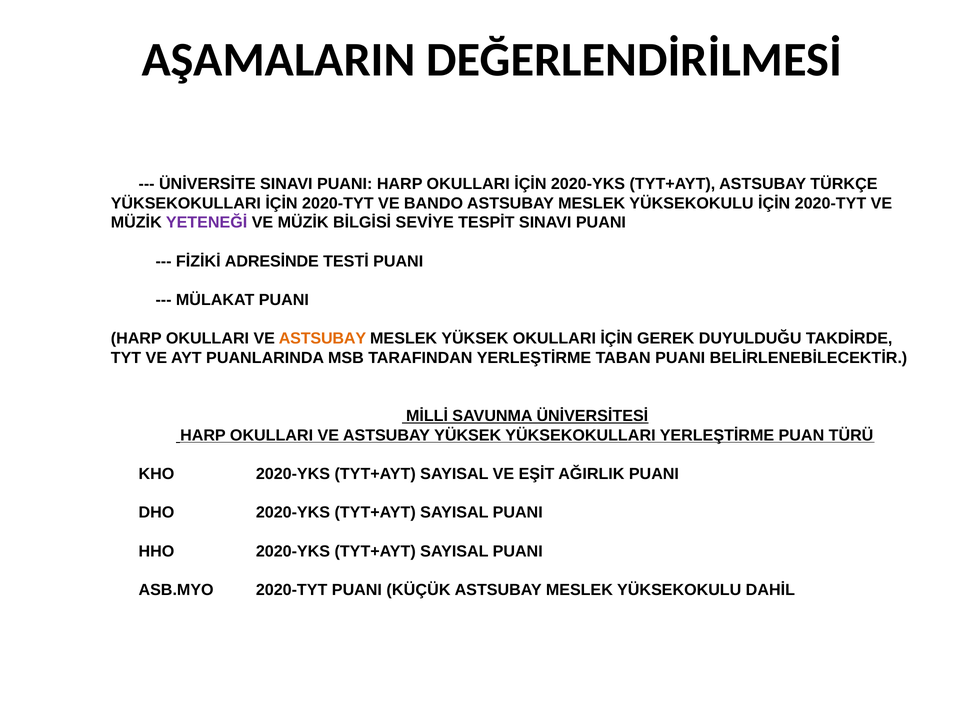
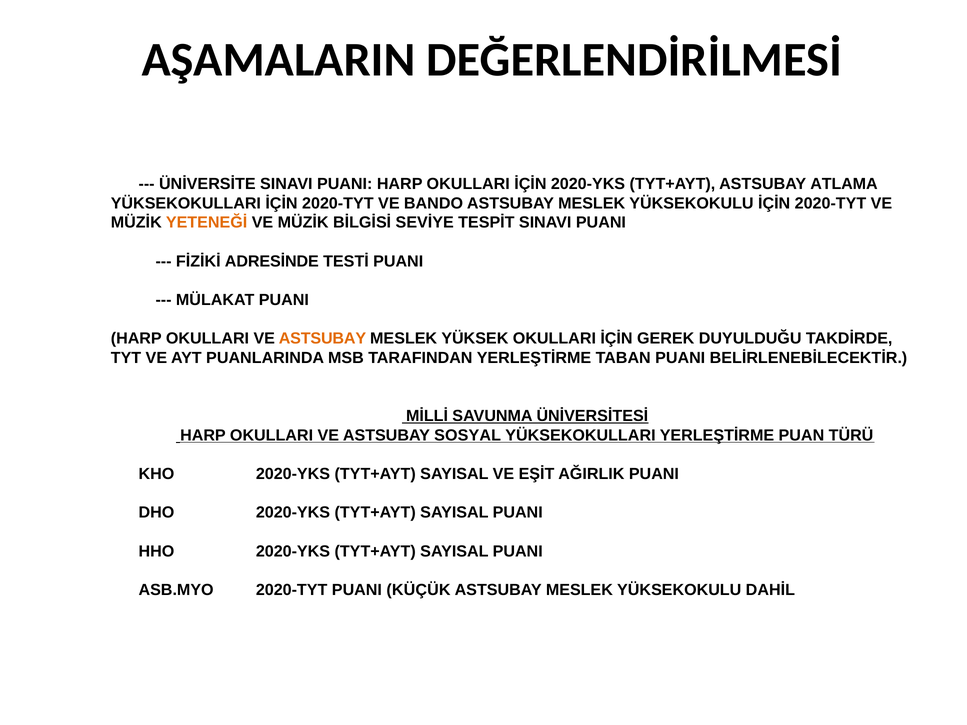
TÜRKÇE: TÜRKÇE -> ATLAMA (844, 184)
YETENEĞİ colour: purple -> orange (207, 223)
ASTSUBAY YÜKSEK: YÜKSEK -> SOSYAL (468, 435)
